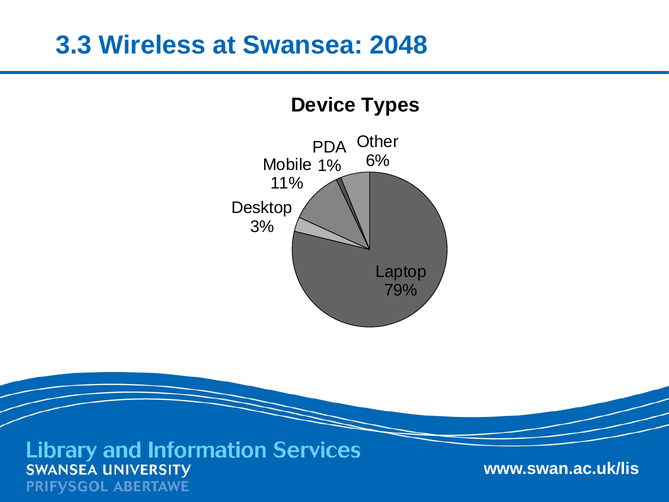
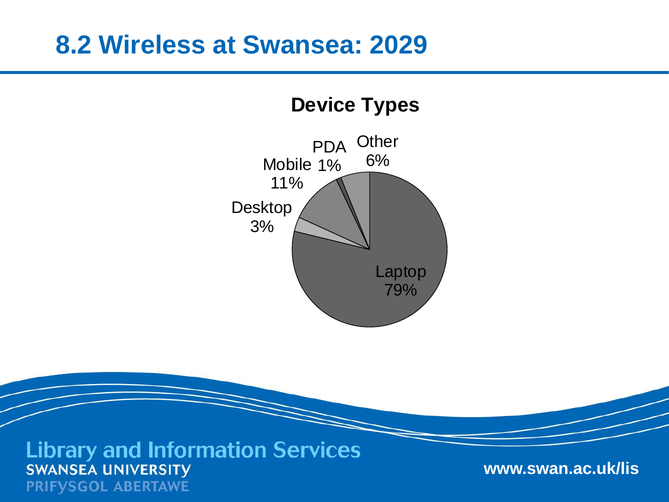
3.3: 3.3 -> 8.2 (74, 45)
2048: 2048 -> 2029 (399, 45)
